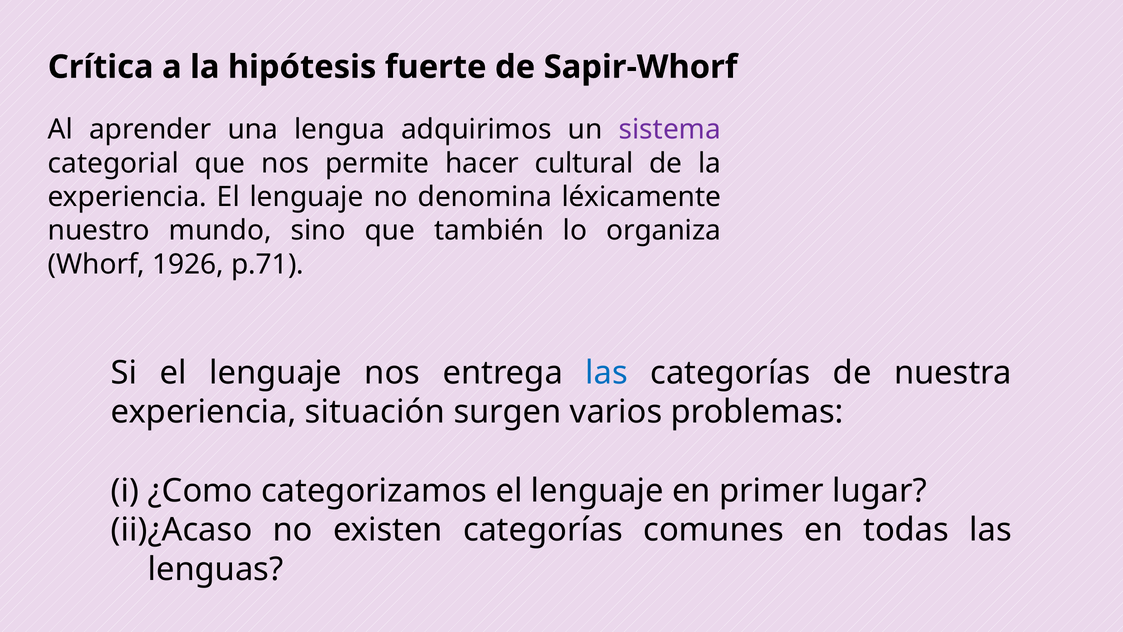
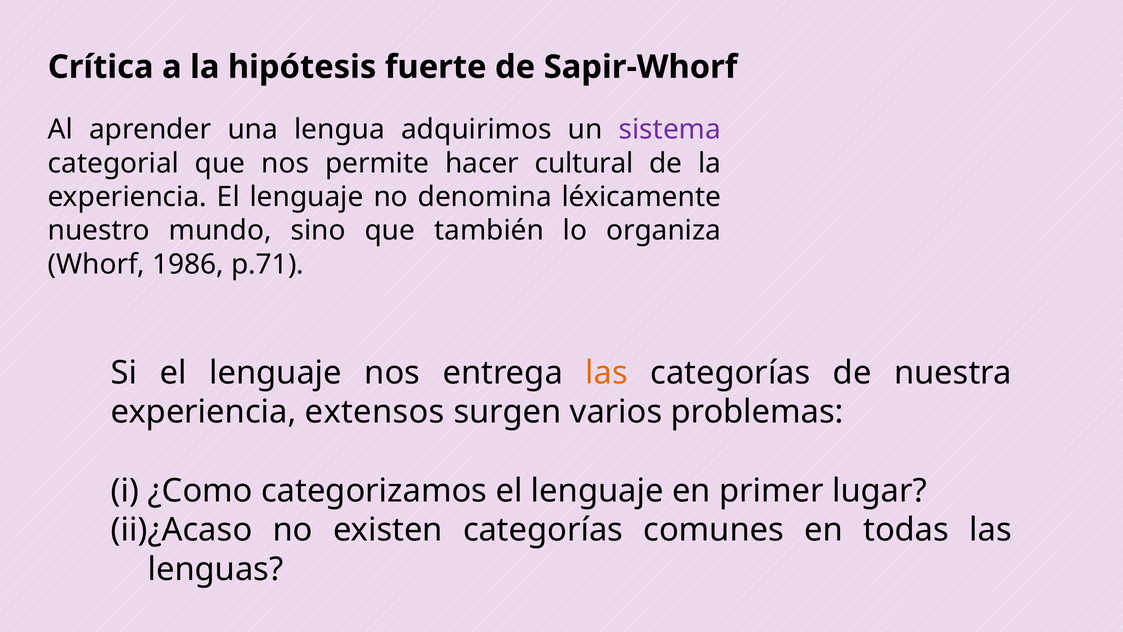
1926: 1926 -> 1986 (188, 264)
las colour: blue -> orange (607, 373)
situación: situación -> extensos (375, 412)
